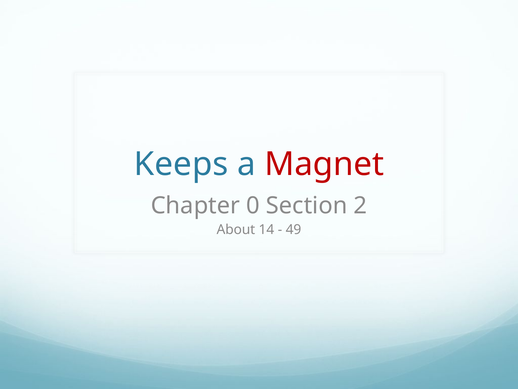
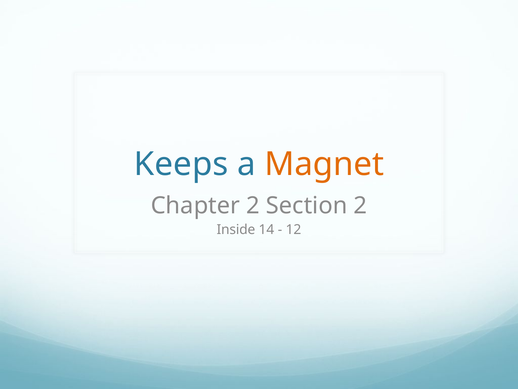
Magnet colour: red -> orange (324, 164)
Chapter 0: 0 -> 2 (253, 205)
About: About -> Inside (236, 229)
49: 49 -> 12 (294, 229)
